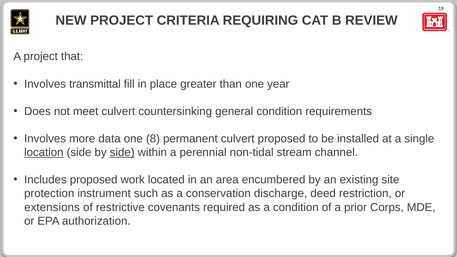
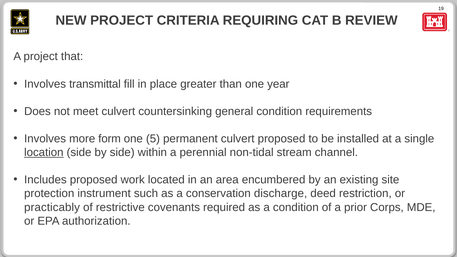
data: data -> form (110, 139)
8: 8 -> 5 (153, 139)
side underline: present -> none (122, 152)
extensions: extensions -> practicably (52, 207)
